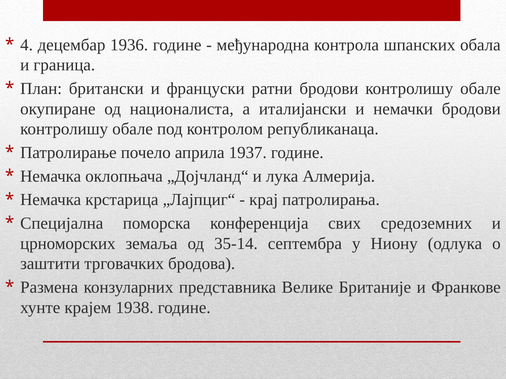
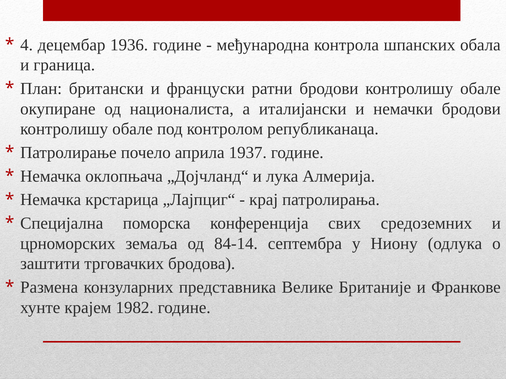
35-14: 35-14 -> 84-14 (236, 244)
1938: 1938 -> 1982 (135, 308)
